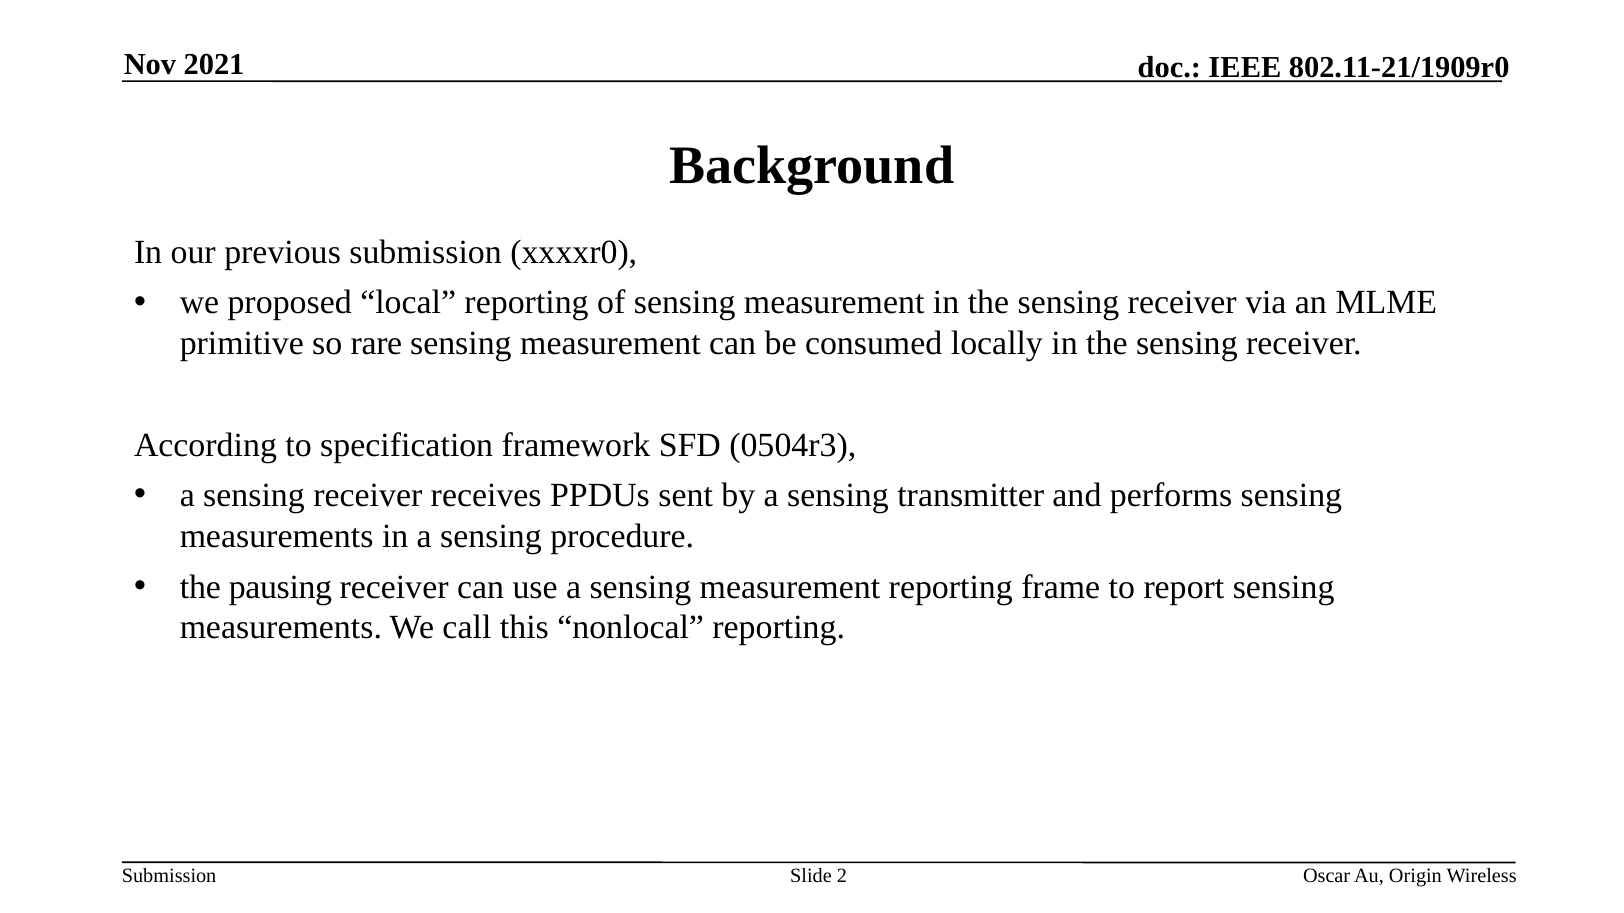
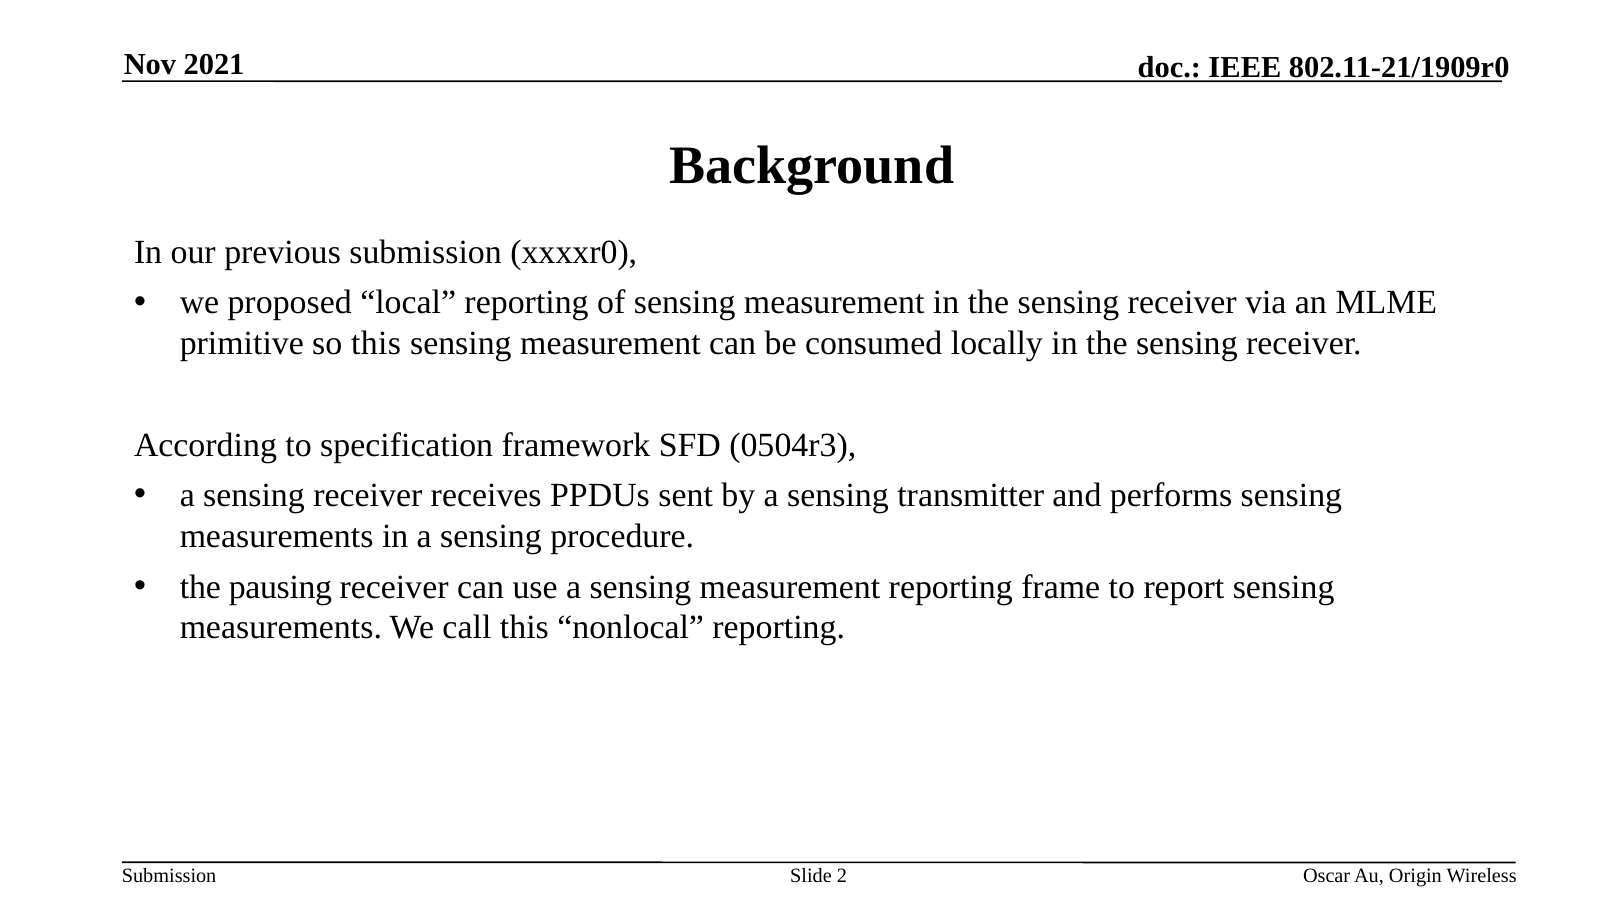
so rare: rare -> this (376, 344)
